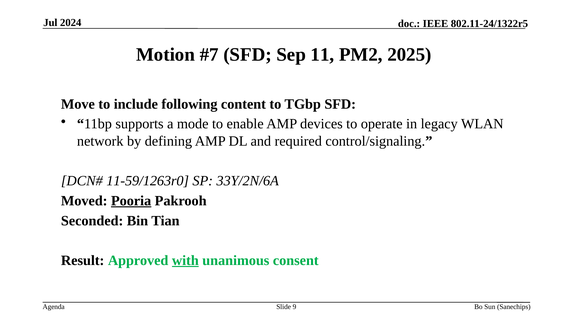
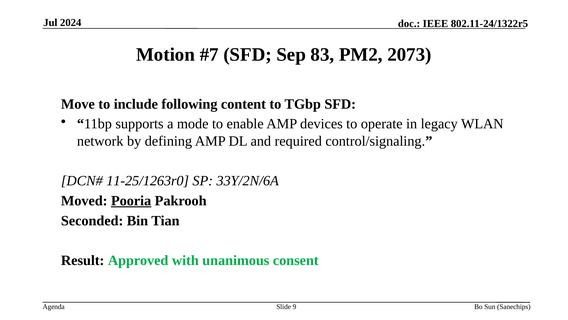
11: 11 -> 83 (322, 55)
2025: 2025 -> 2073 (409, 55)
11-59/1263r0: 11-59/1263r0 -> 11-25/1263r0 (148, 181)
with underline: present -> none (185, 260)
